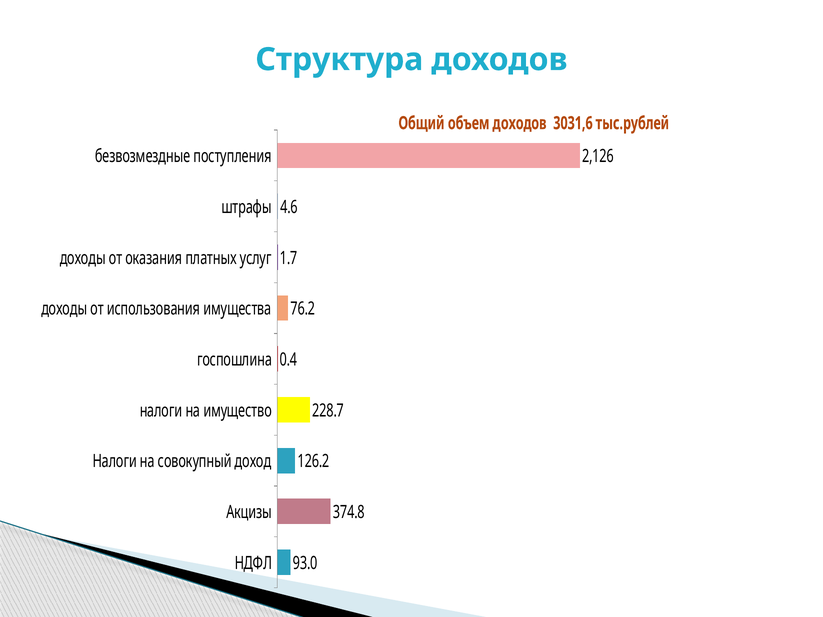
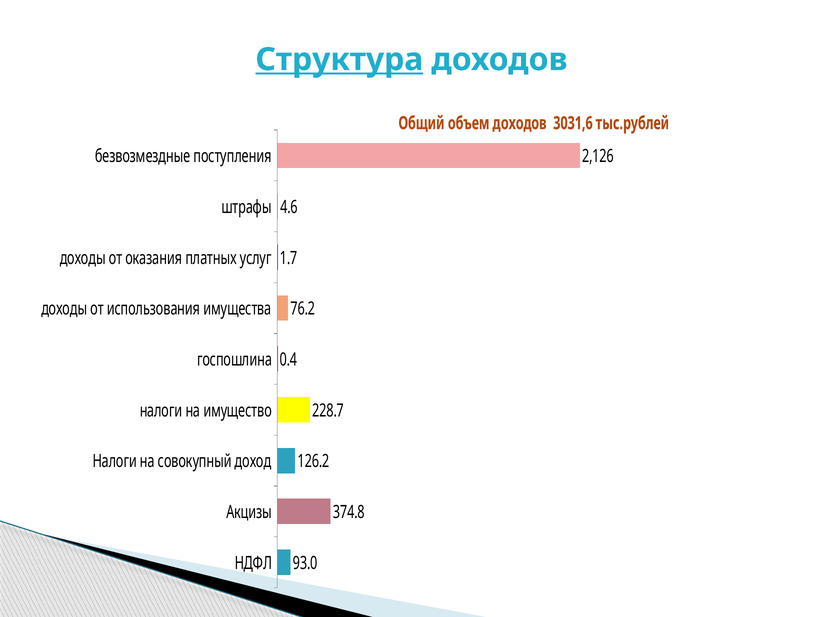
Структура underline: none -> present (339, 60)
